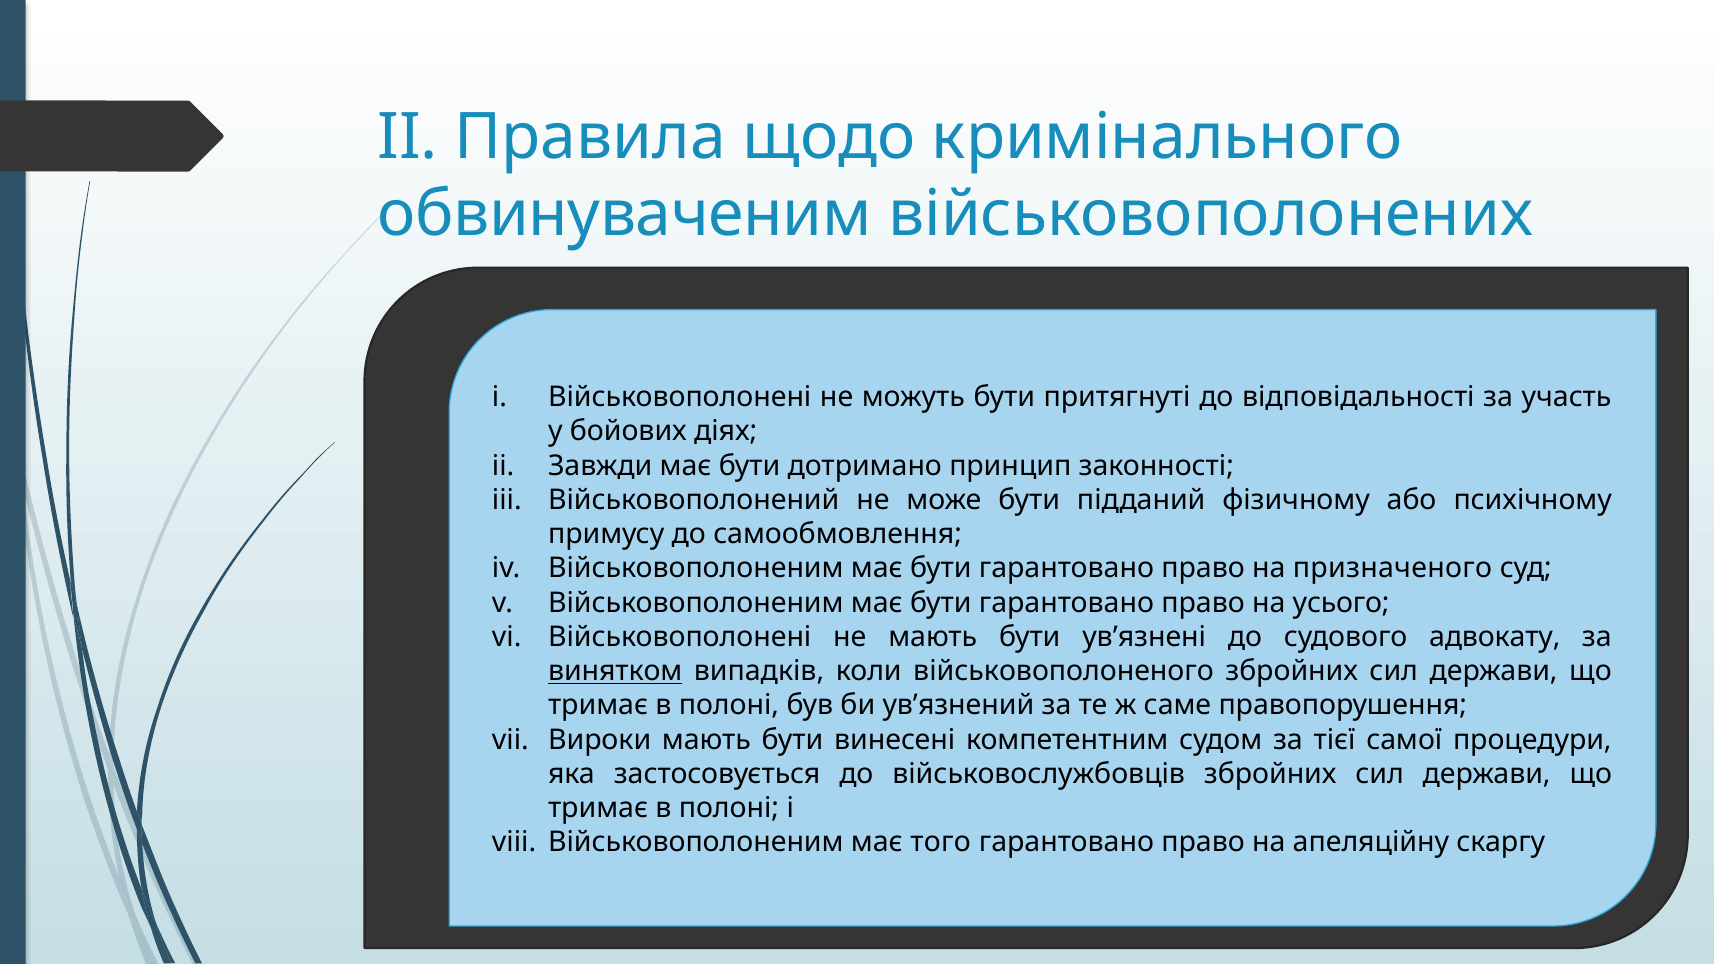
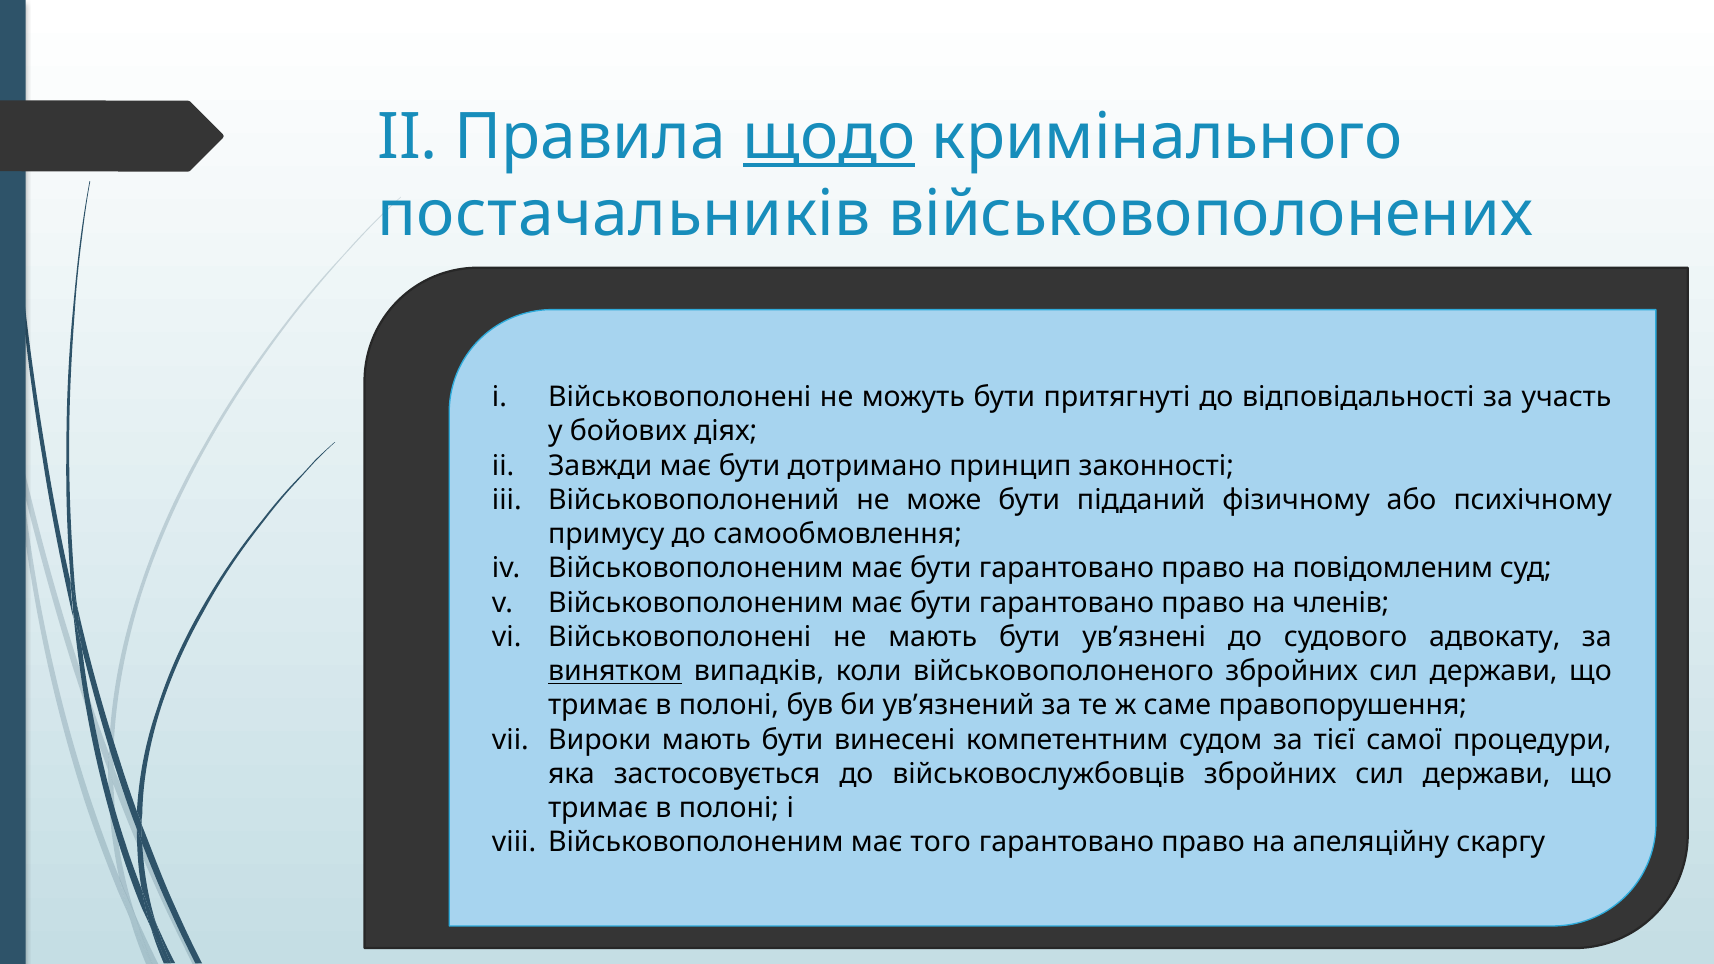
щодо underline: none -> present (829, 137)
обвинуваченим: обвинуваченим -> постачальників (624, 214)
призначеного: призначеного -> повідомленим (1393, 568)
усього: усього -> членів (1341, 603)
